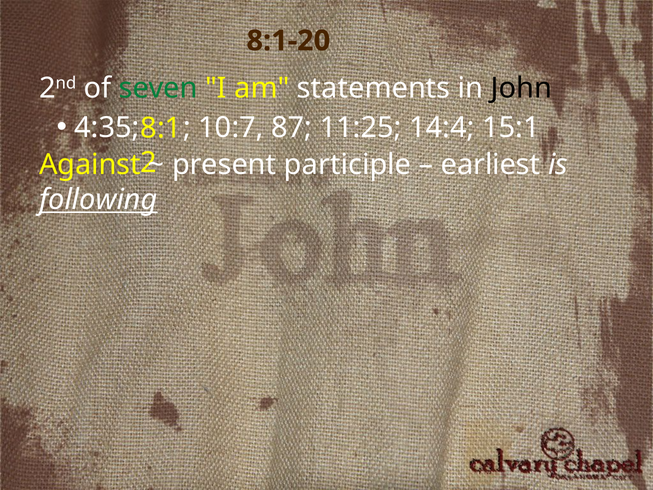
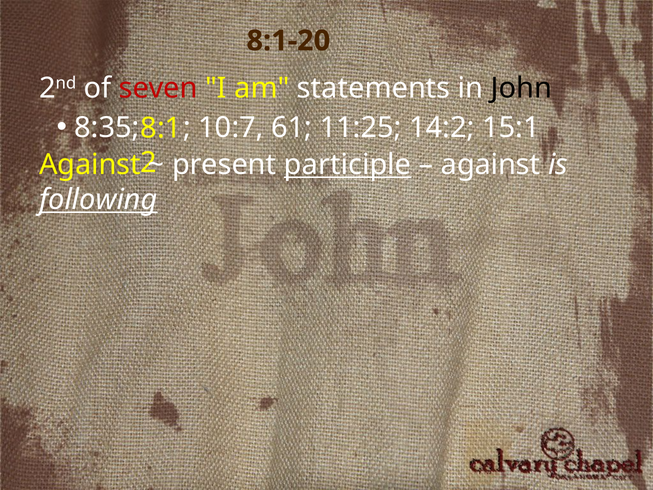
seven colour: green -> red (158, 88)
4:35: 4:35 -> 8:35 (107, 128)
87: 87 -> 61 (292, 128)
14:4: 14:4 -> 14:2 (442, 128)
participle underline: none -> present (348, 165)
earliest: earliest -> against (491, 165)
